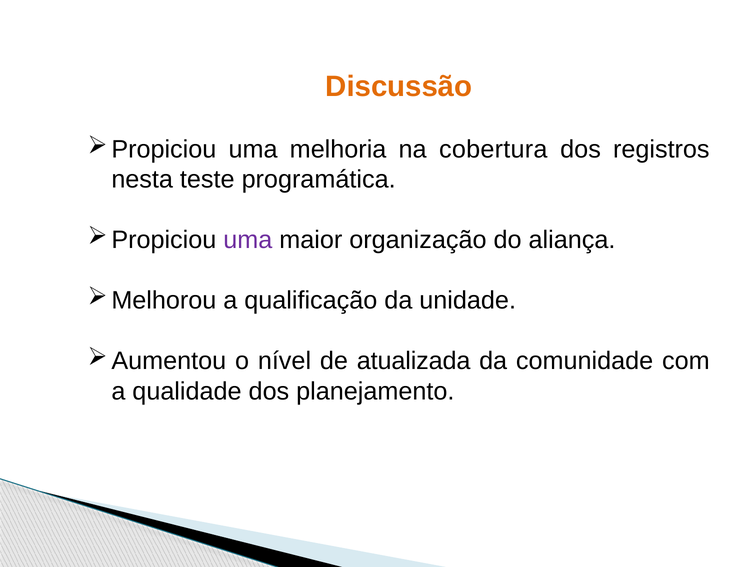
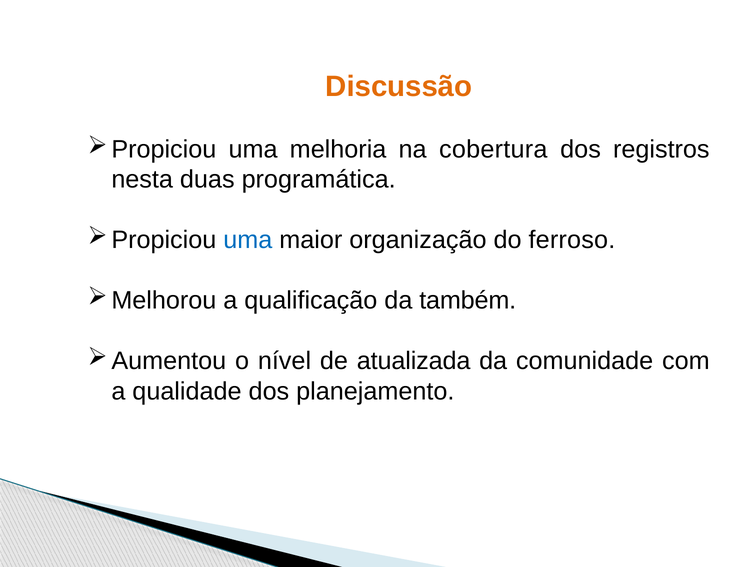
teste: teste -> duas (207, 180)
uma colour: purple -> blue (248, 240)
aliança: aliança -> ferroso (572, 240)
unidade: unidade -> também (468, 301)
